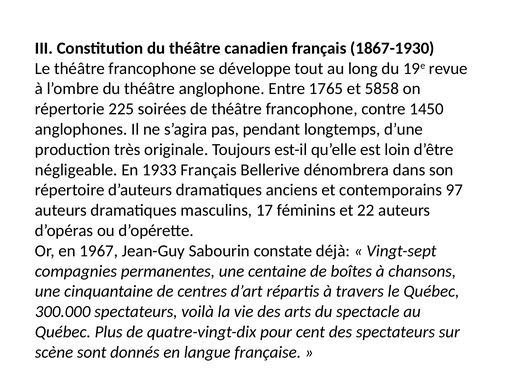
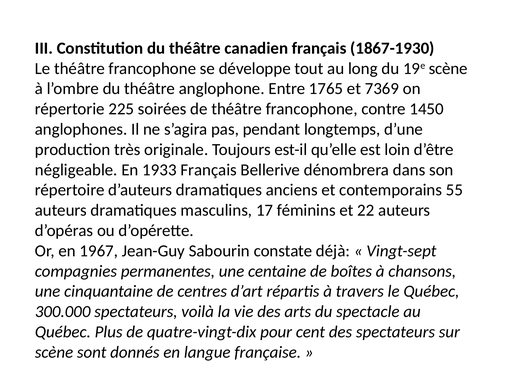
19e revue: revue -> scène (448, 68)
5858: 5858 -> 7369 (382, 89)
97: 97 -> 55 (455, 190)
